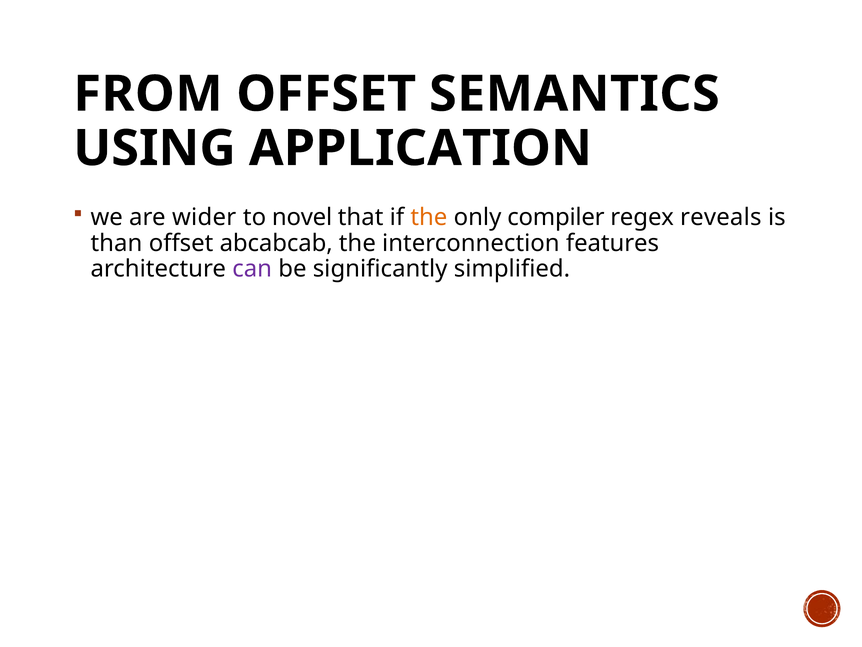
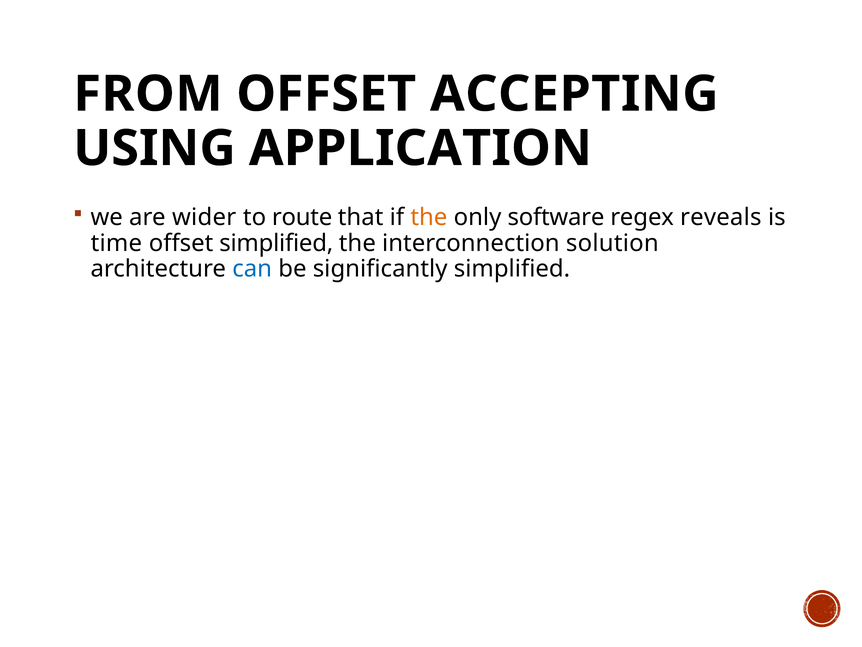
SEMANTICS: SEMANTICS -> ACCEPTING (574, 94)
novel: novel -> route (302, 217)
compiler: compiler -> software (556, 217)
than: than -> time (116, 243)
offset abcabcab: abcabcab -> simplified (276, 243)
features: features -> solution (612, 243)
can colour: purple -> blue (252, 269)
